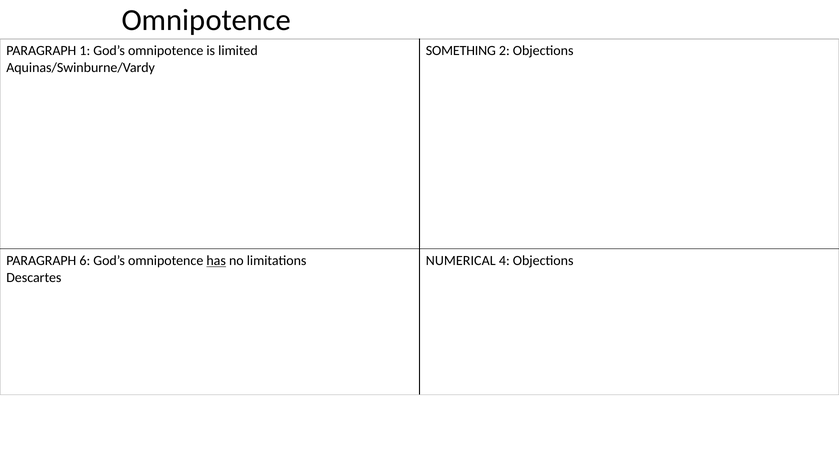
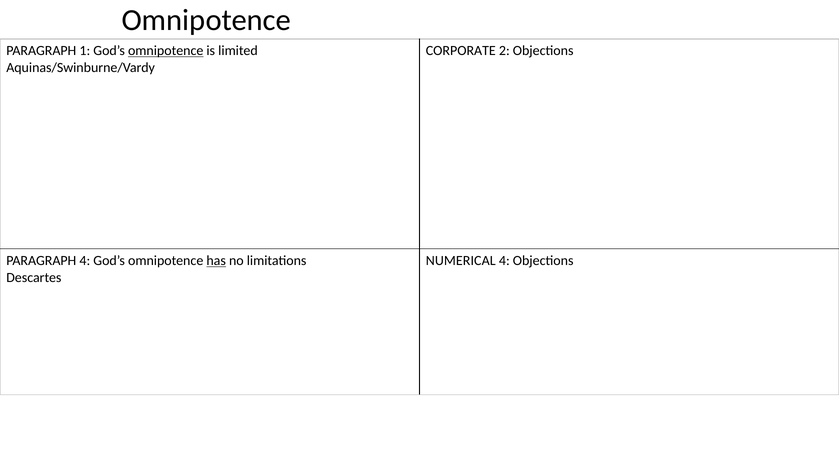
omnipotence underline: none -> present (166, 51)
SOMETHING: SOMETHING -> CORPORATE (461, 51)
PARAGRAPH 6: 6 -> 4 (85, 261)
